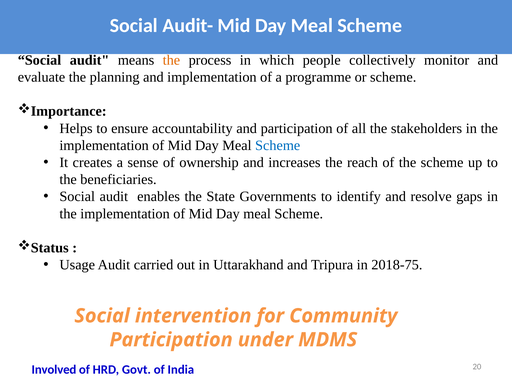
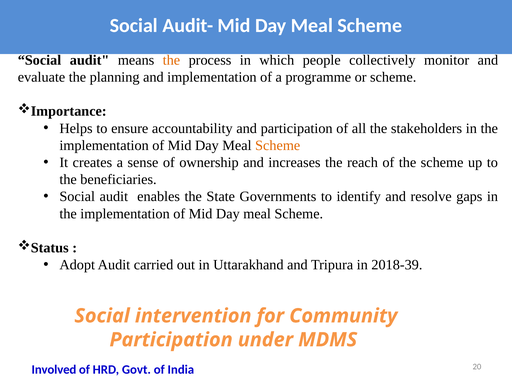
Scheme colour: blue -> orange (278, 145)
Usage: Usage -> Adopt (77, 265)
2018-75: 2018-75 -> 2018-39 (397, 265)
